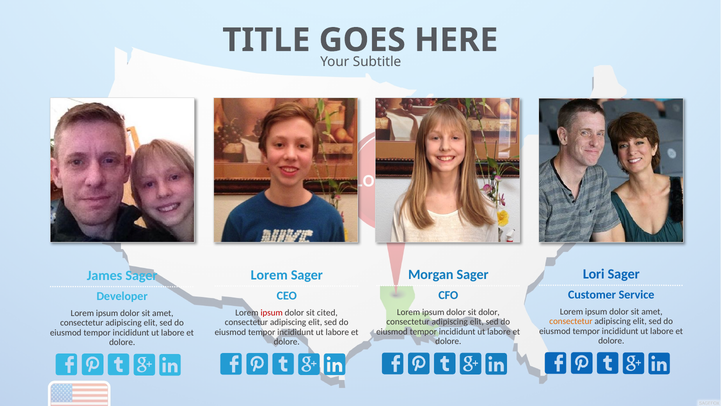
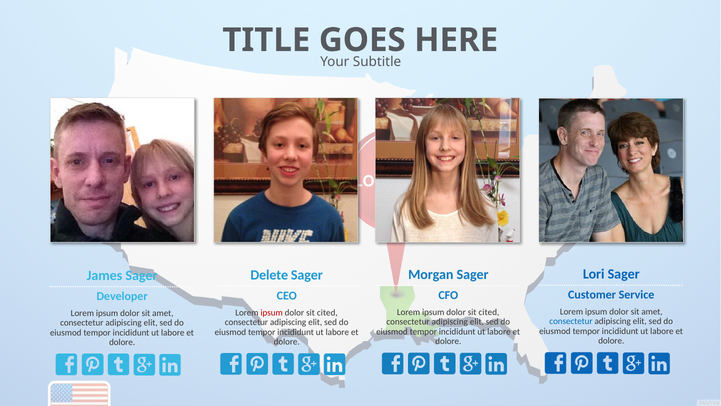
Lorem: Lorem -> Delete (269, 275)
dolor: dolor -> cited (489, 312)
consectetur colour: orange -> blue (571, 321)
